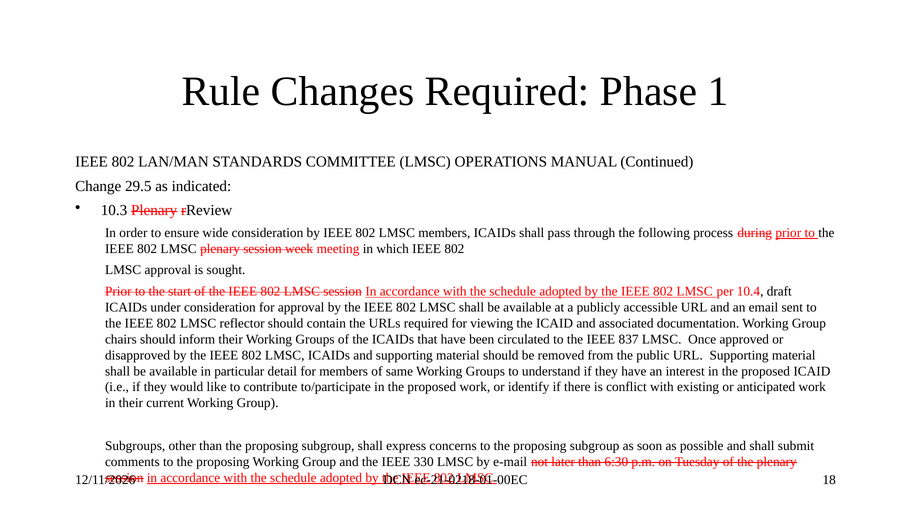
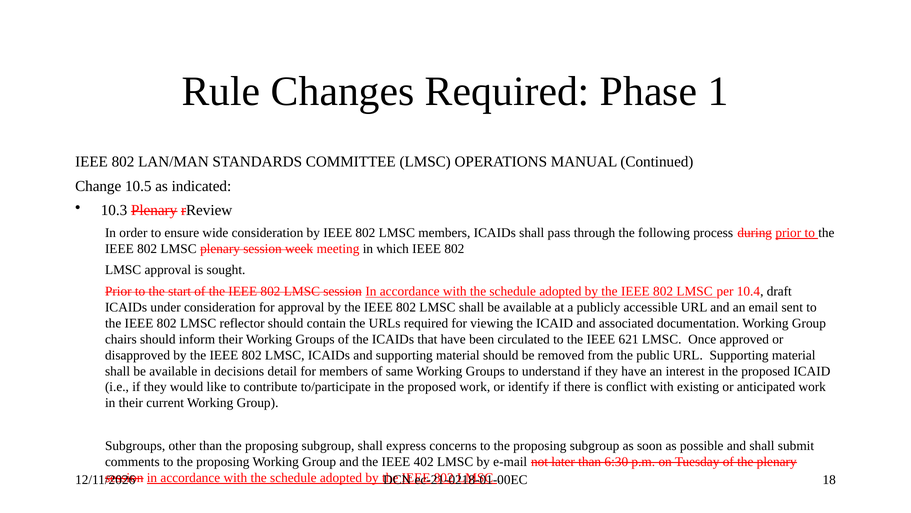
29.5: 29.5 -> 10.5 (138, 186)
837: 837 -> 621 (629, 339)
particular: particular -> decisions (239, 371)
330: 330 -> 402 (424, 461)
